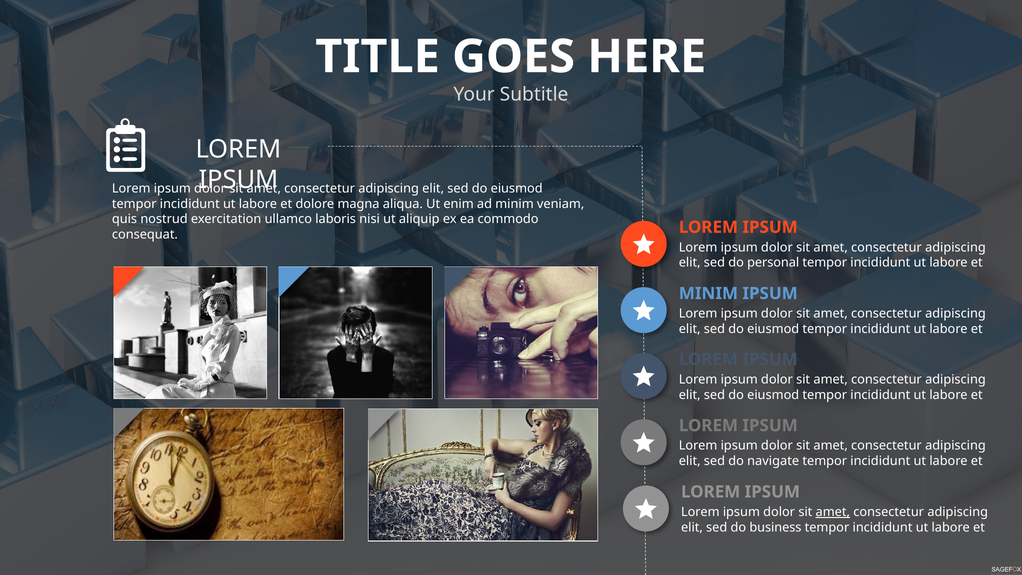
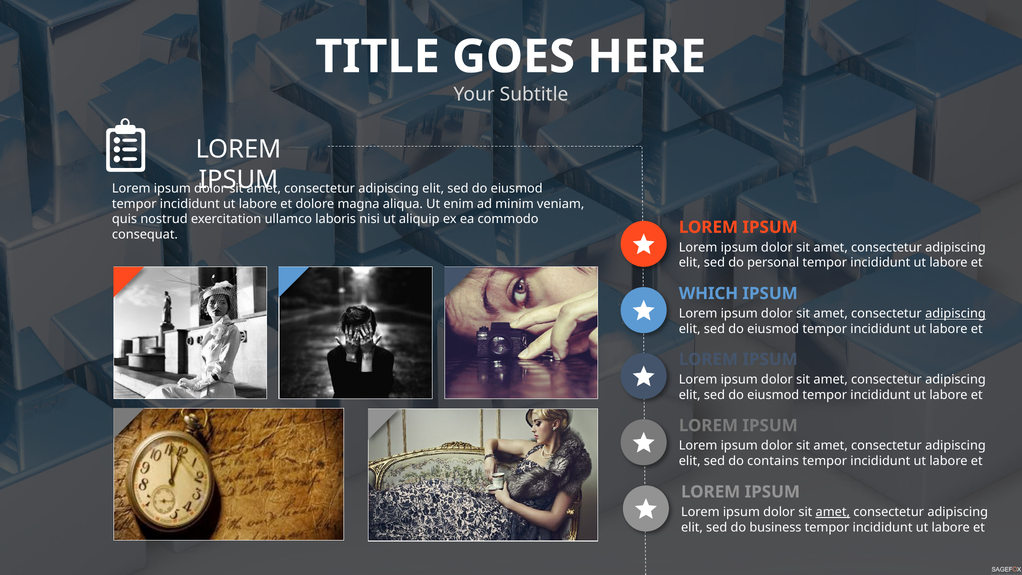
MINIM: MINIM -> WHICH (709, 293)
adipiscing underline: none -> present (955, 314)
navigate: navigate -> contains (773, 461)
